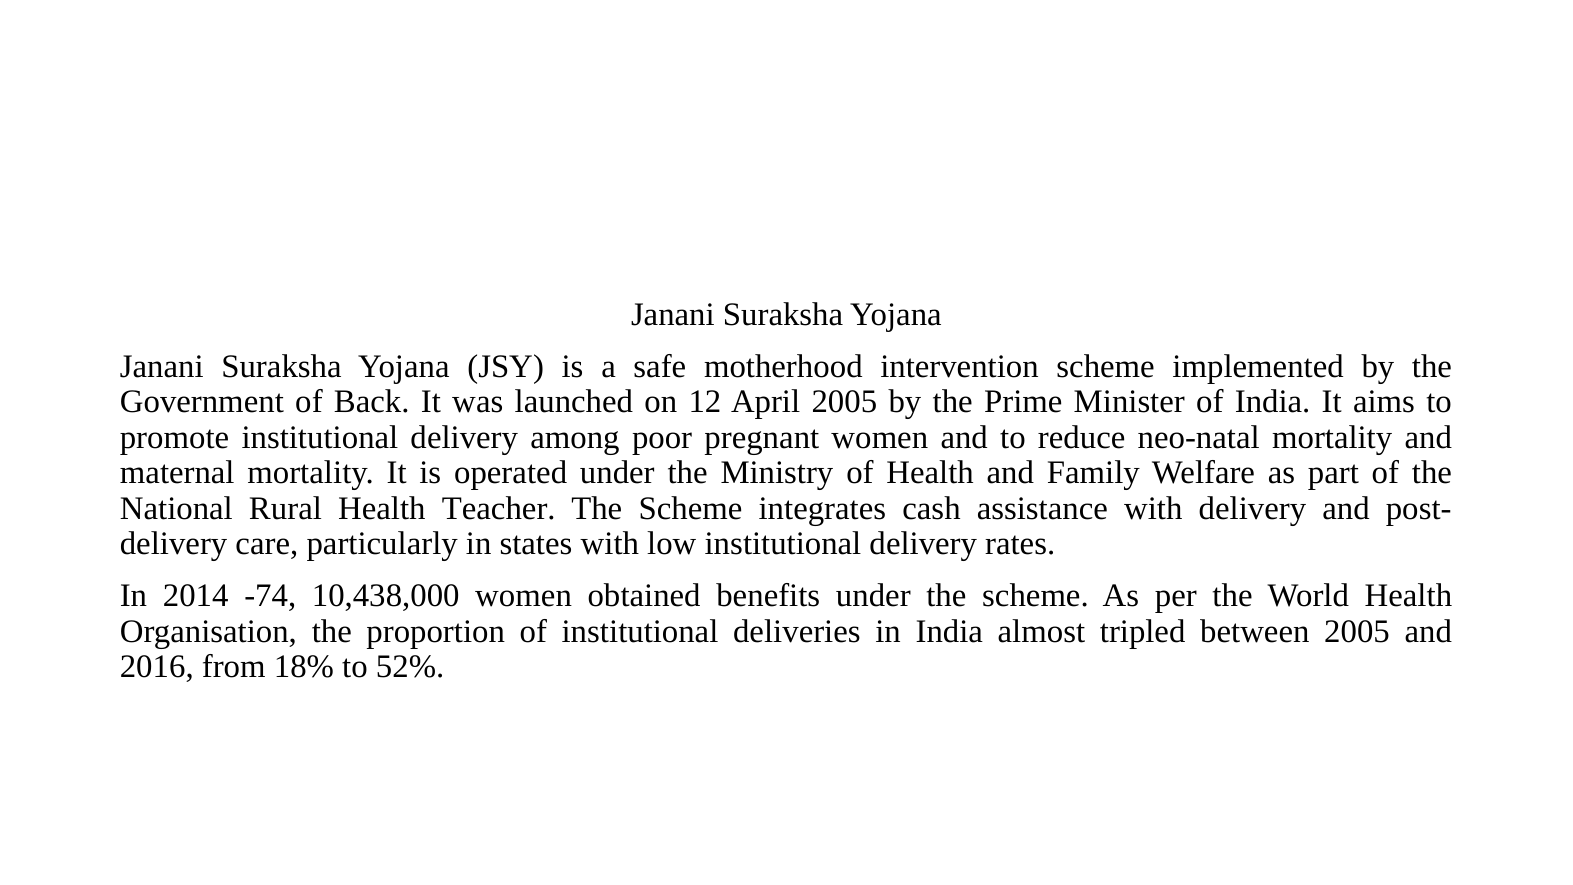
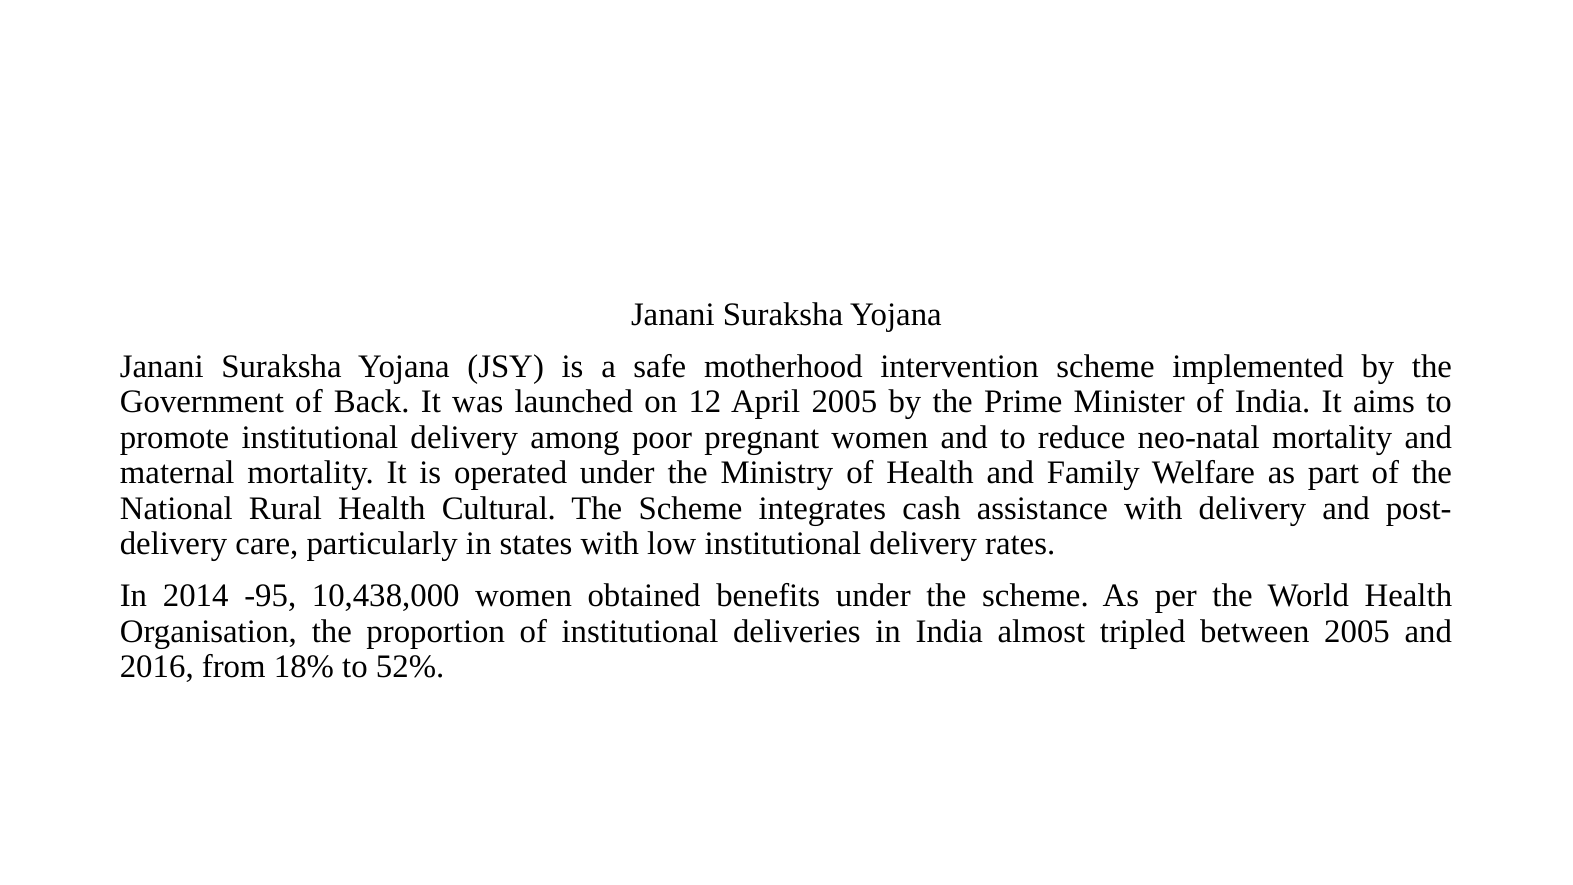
Teacher: Teacher -> Cultural (499, 508)
-74: -74 -> -95 (270, 596)
